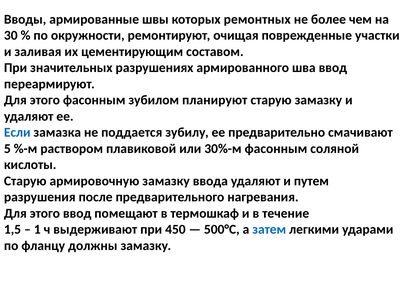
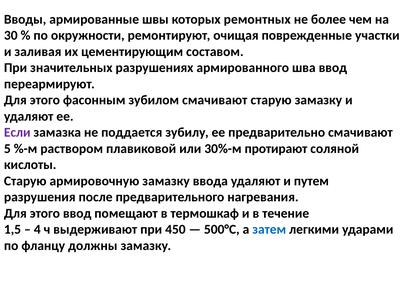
зубилом планируют: планируют -> смачивают (215, 100)
Если colour: blue -> purple (17, 132)
30%-м фасонным: фасонным -> протирают (276, 149)
1: 1 -> 4 (37, 229)
